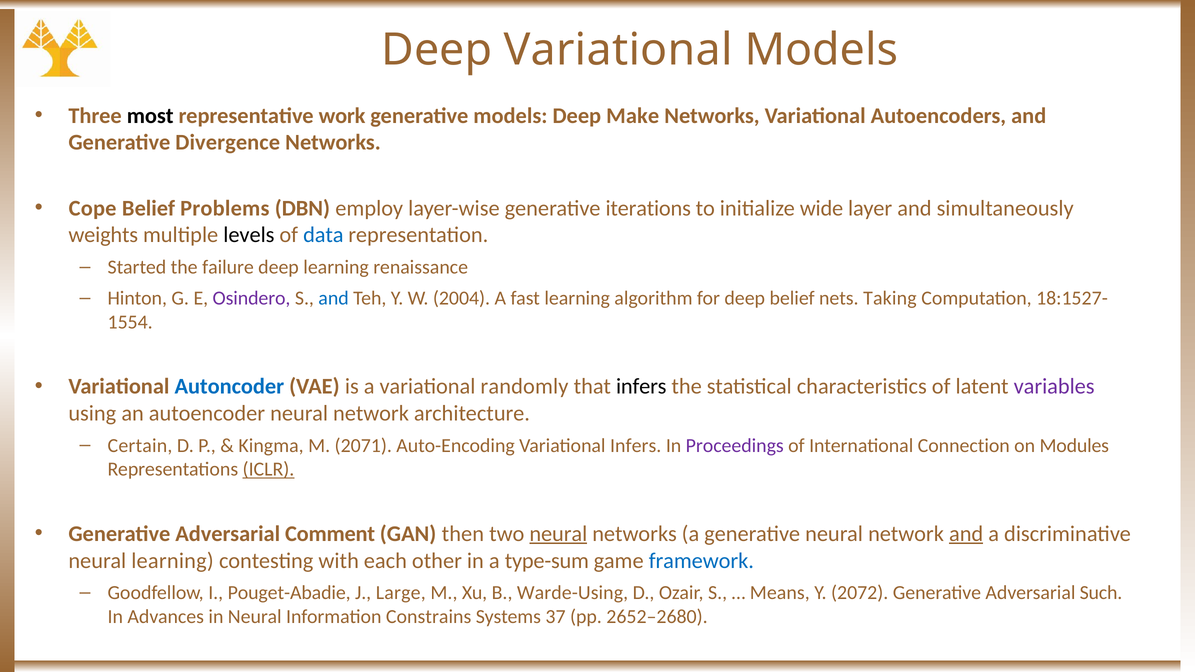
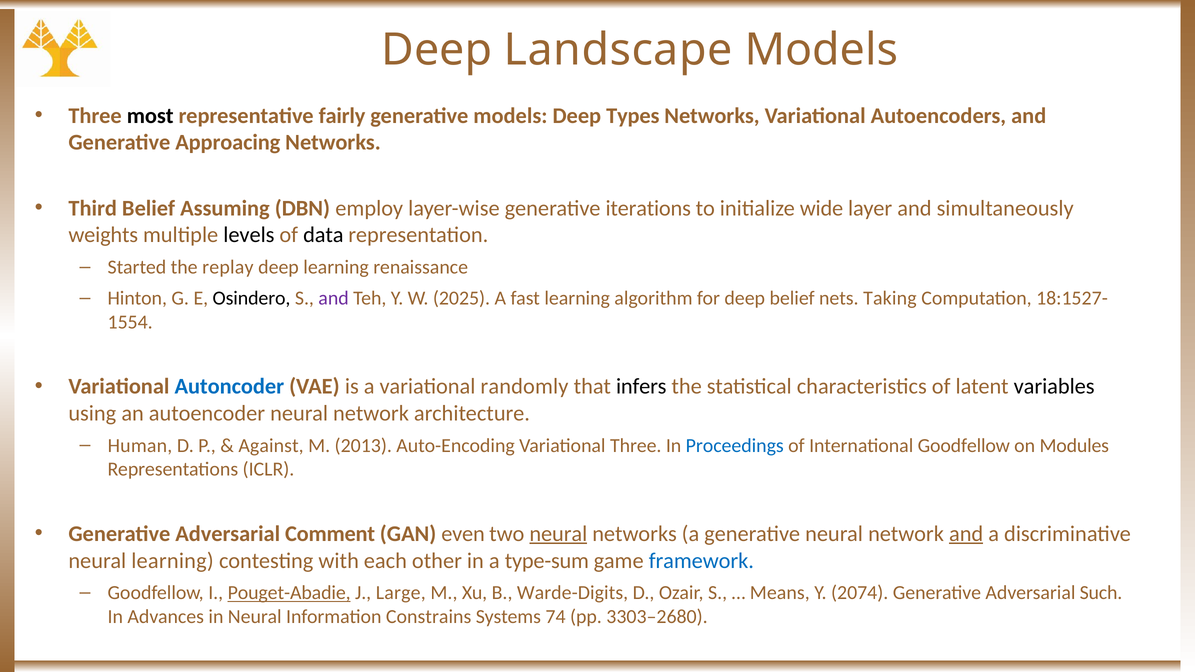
Deep Variational: Variational -> Landscape (618, 50)
work: work -> fairly (342, 116)
Make: Make -> Types (633, 116)
Divergence: Divergence -> Approacing (228, 143)
Cope: Cope -> Third (93, 208)
Problems: Problems -> Assuming (225, 208)
data colour: blue -> black (323, 235)
failure: failure -> replay (228, 267)
Osindero colour: purple -> black (252, 298)
and colour: blue -> purple (334, 298)
2004: 2004 -> 2025 (462, 298)
variables colour: purple -> black (1054, 387)
Certain: Certain -> Human (140, 446)
Kingma: Kingma -> Against (271, 446)
2071: 2071 -> 2013 (363, 446)
Variational Infers: Infers -> Three (636, 446)
Proceedings colour: purple -> blue (735, 446)
International Connection: Connection -> Goodfellow (964, 446)
ICLR underline: present -> none (268, 469)
then: then -> even (463, 534)
Pouget-Abadie underline: none -> present (289, 593)
Warde-Using: Warde-Using -> Warde-Digits (573, 593)
2072: 2072 -> 2074 (860, 593)
37: 37 -> 74 (556, 617)
2652–2680: 2652–2680 -> 3303–2680 (657, 617)
